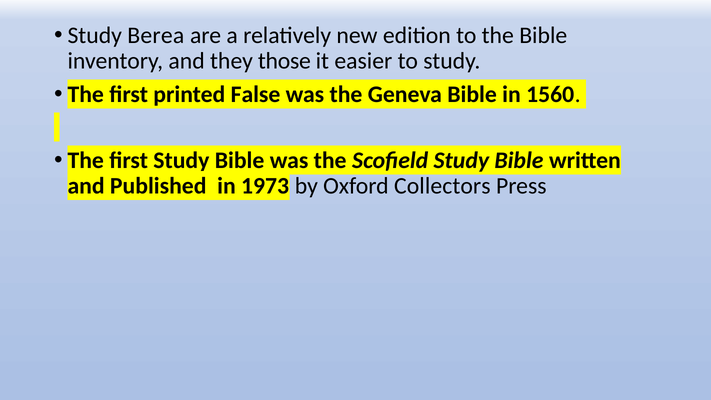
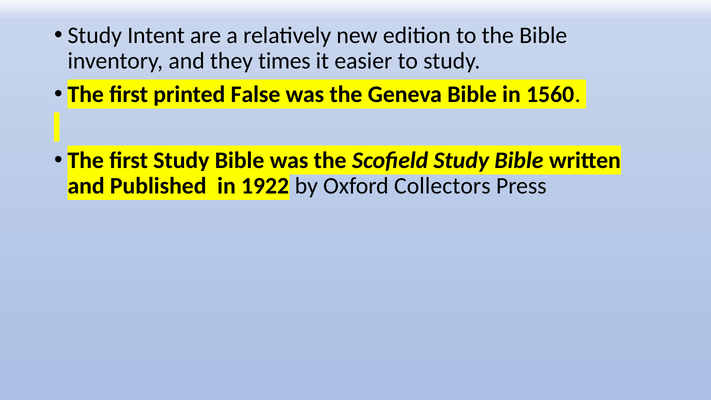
Berea: Berea -> Intent (156, 36)
those: those -> times (284, 61)
1973: 1973 -> 1922 (265, 186)
